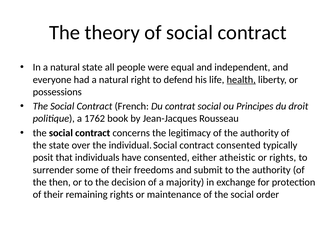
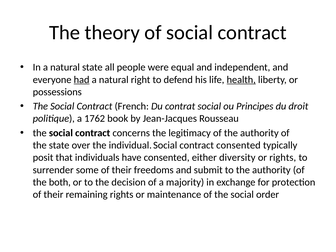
had underline: none -> present (82, 80)
atheistic: atheistic -> diversity (237, 158)
then: then -> both (60, 182)
